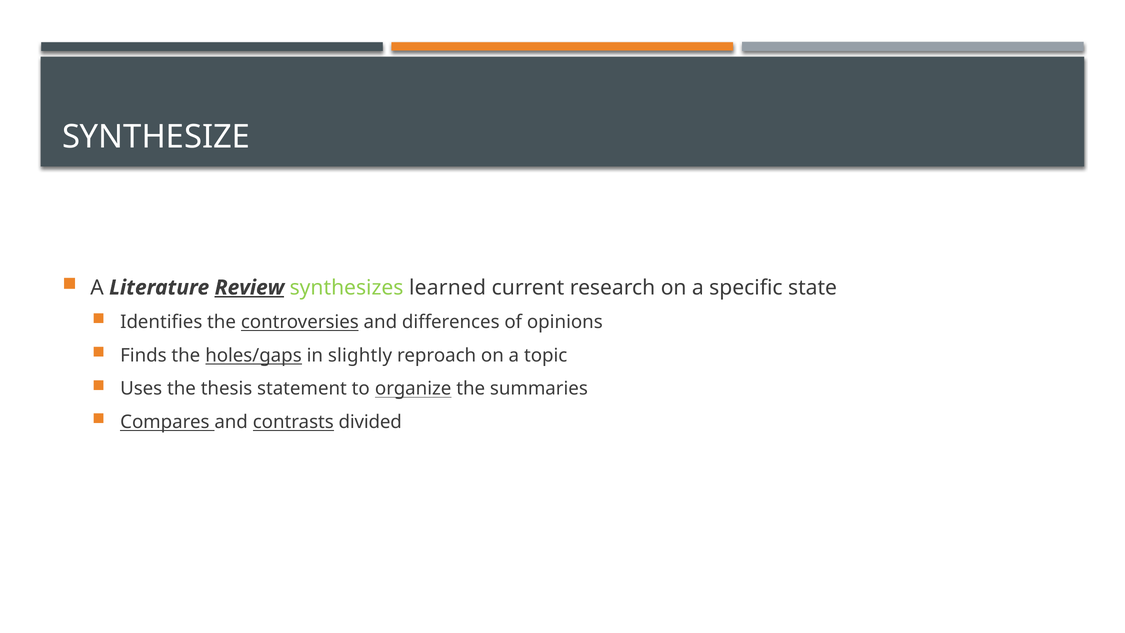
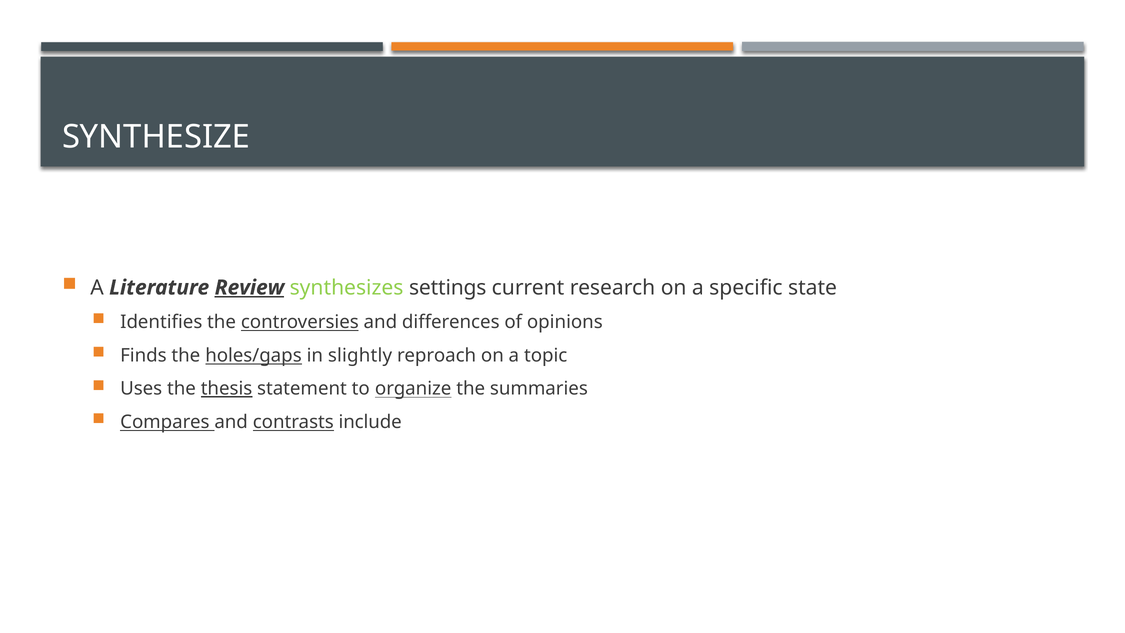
learned: learned -> settings (448, 288)
thesis underline: none -> present (227, 389)
divided: divided -> include (370, 422)
